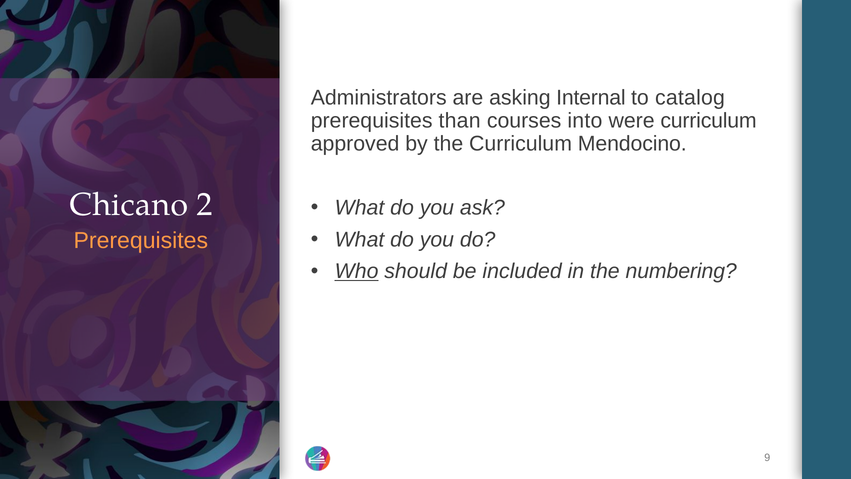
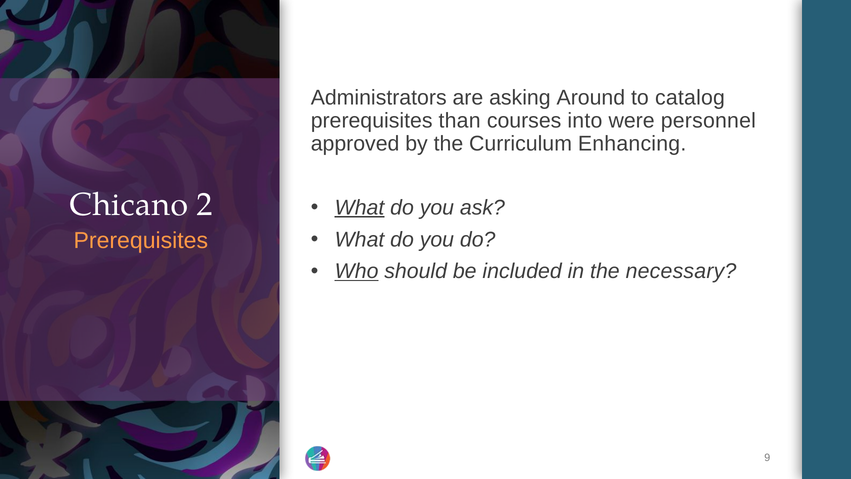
Internal: Internal -> Around (591, 98)
were curriculum: curriculum -> personnel (708, 121)
Mendocino: Mendocino -> Enhancing (632, 144)
What underline: none -> present (360, 207)
numbering: numbering -> necessary (681, 271)
